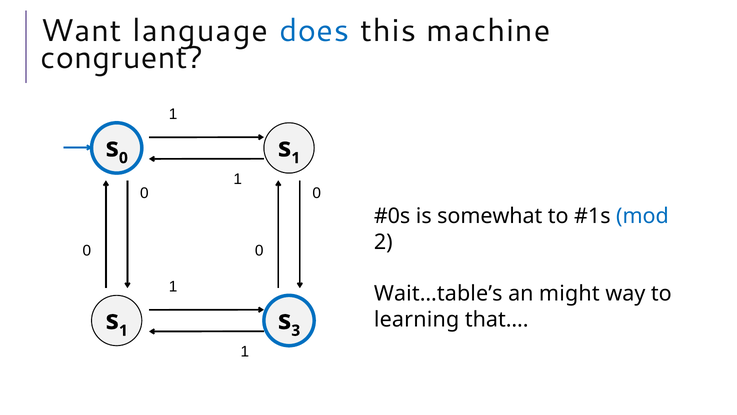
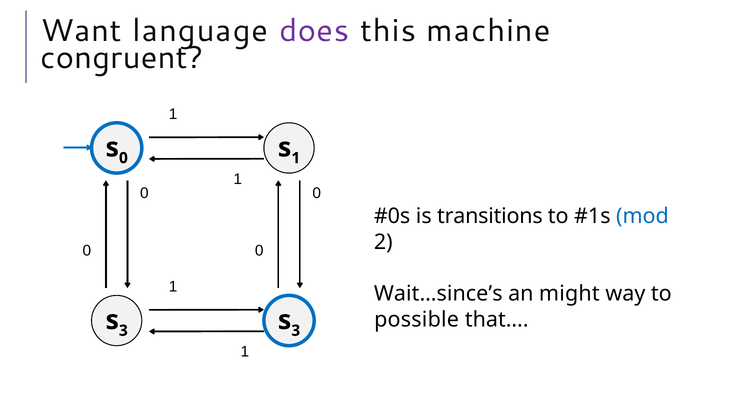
does colour: blue -> purple (314, 31)
somewhat: somewhat -> transitions (490, 216)
Wait…table’s: Wait…table’s -> Wait…since’s (438, 294)
learning: learning -> possible (417, 319)
1: 1 -> 3 (123, 330)
